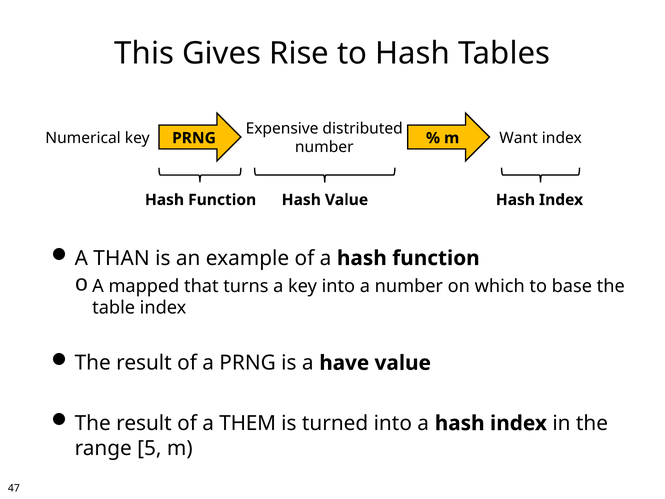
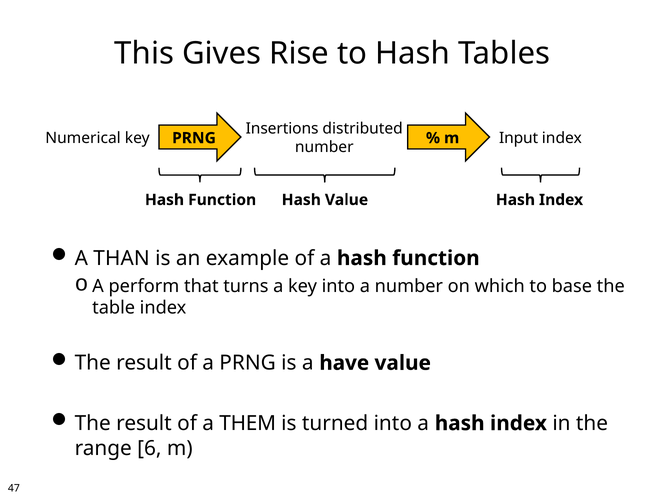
Expensive: Expensive -> Insertions (282, 128)
Want: Want -> Input (519, 138)
mapped: mapped -> perform (144, 286)
5: 5 -> 6 (149, 448)
